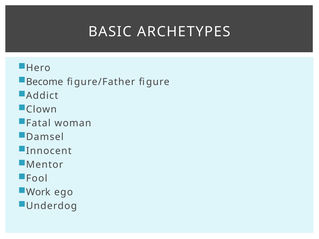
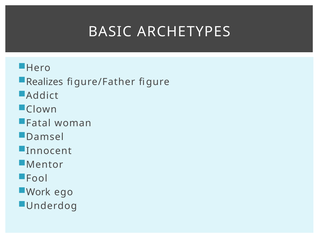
Become: Become -> Realizes (45, 82)
